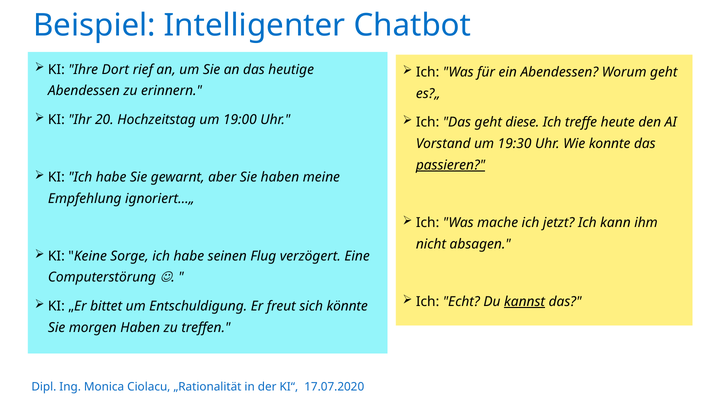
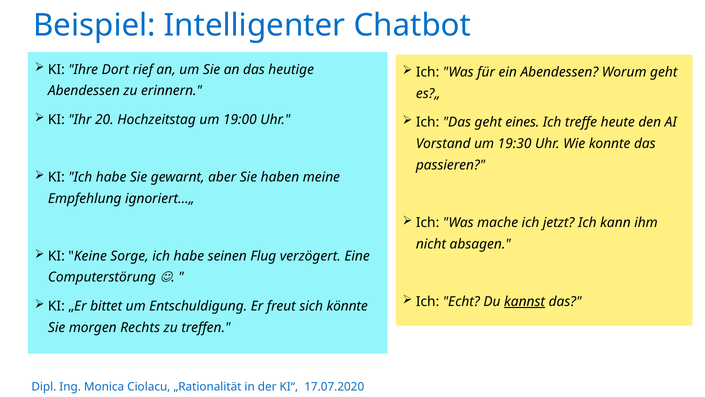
diese: diese -> eines (522, 122)
passieren underline: present -> none (451, 165)
morgen Haben: Haben -> Rechts (140, 327)
